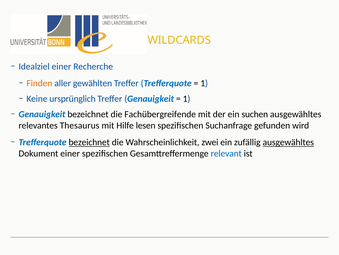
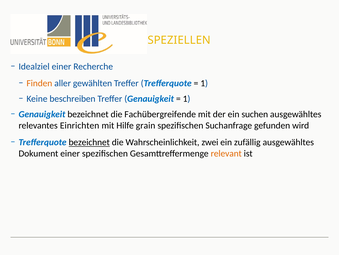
WILDCARDS: WILDCARDS -> SPEZIELLEN (179, 40)
ursprünglich: ursprünglich -> beschreiben (72, 99)
Thesaurus: Thesaurus -> Einrichten (80, 125)
lesen: lesen -> grain (146, 125)
ausgewähltes underline: present -> none (288, 142)
relevant colour: blue -> orange (226, 153)
